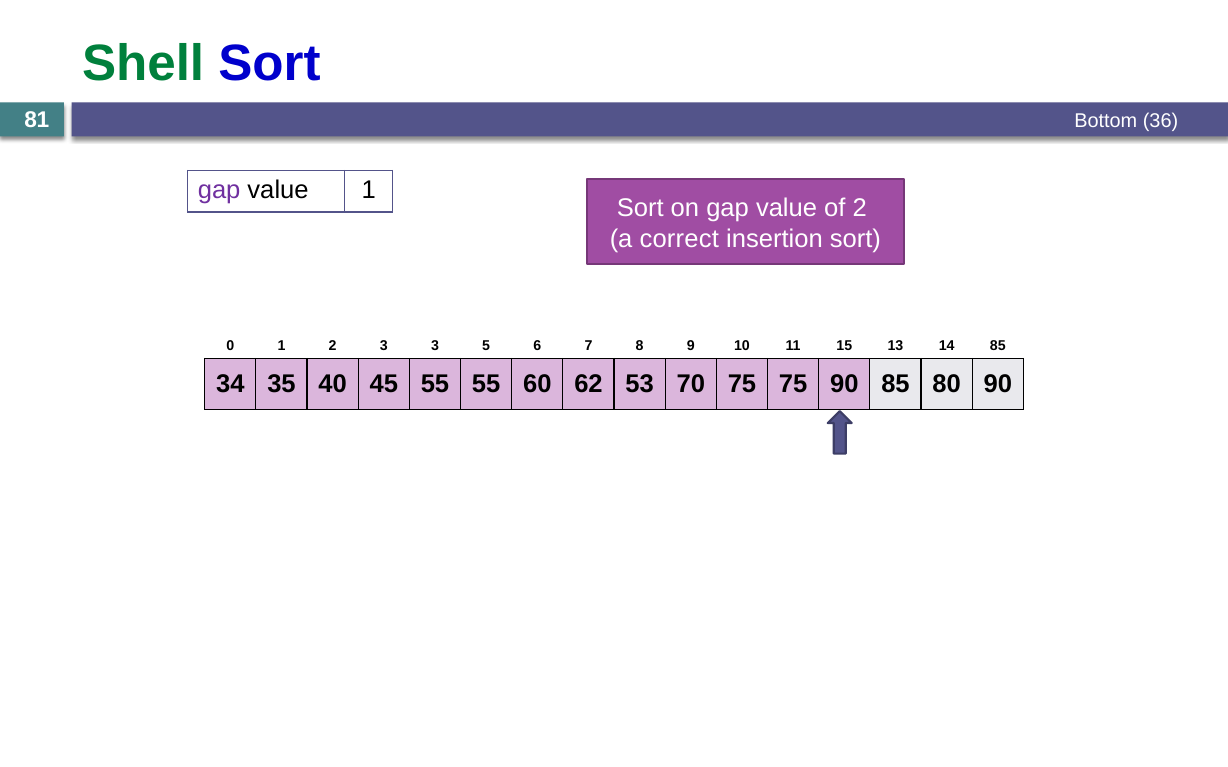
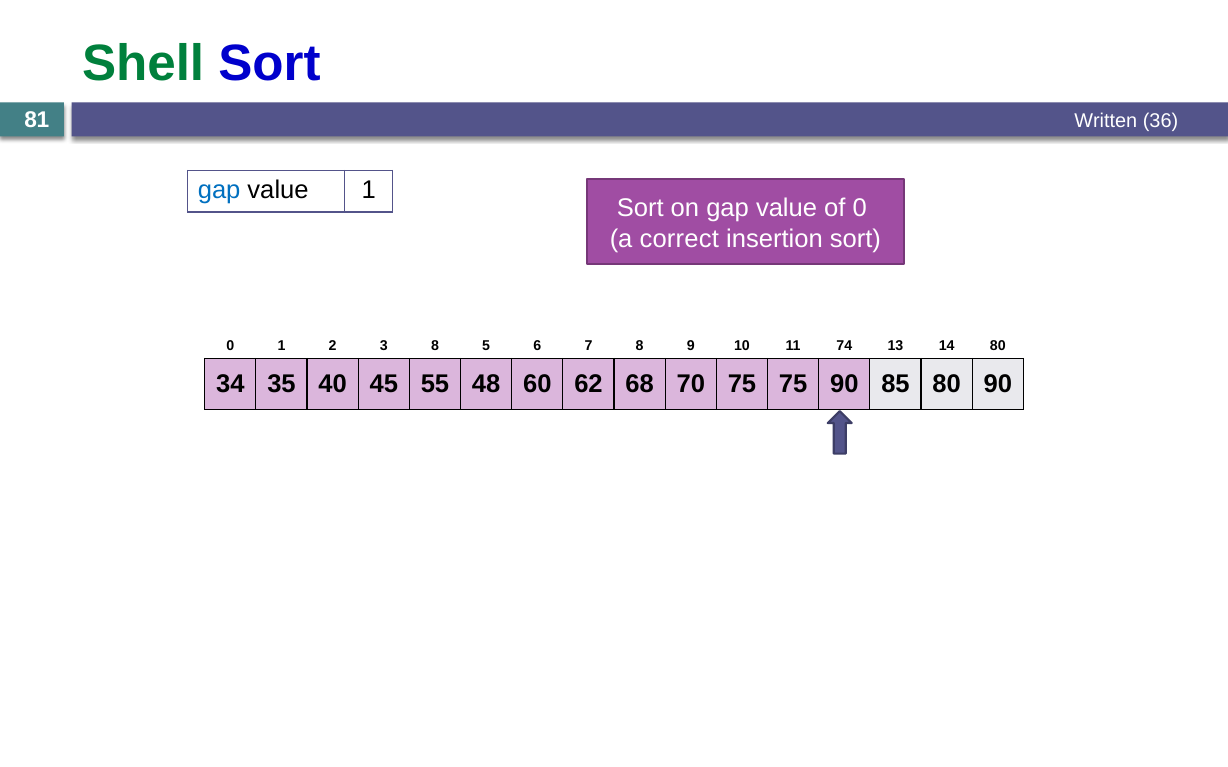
Bottom: Bottom -> Written (1106, 121)
gap colour: purple -> blue (219, 190)
of 2: 2 -> 0 (860, 208)
3 3: 3 -> 8 (435, 346)
15: 15 -> 74 (844, 346)
14 85: 85 -> 80 (998, 346)
55 55: 55 -> 48 (486, 385)
53: 53 -> 68 (640, 385)
